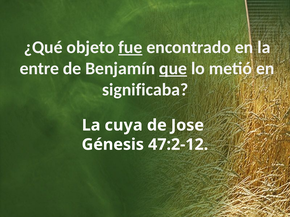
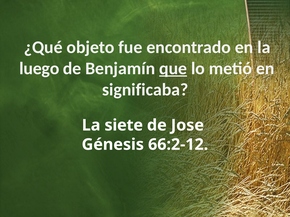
fue underline: present -> none (130, 47)
entre: entre -> luego (39, 69)
cuya: cuya -> siete (124, 125)
47:2-12: 47:2-12 -> 66:2-12 (178, 145)
